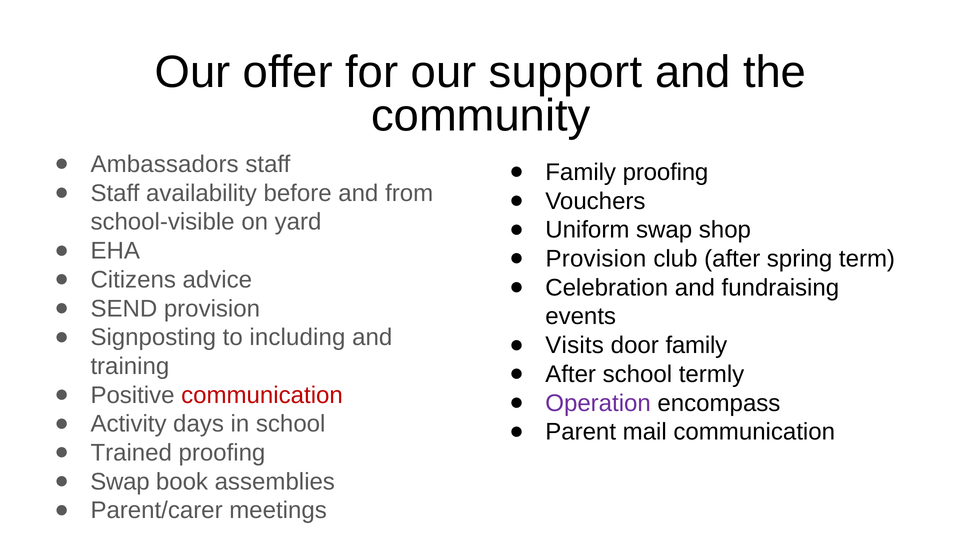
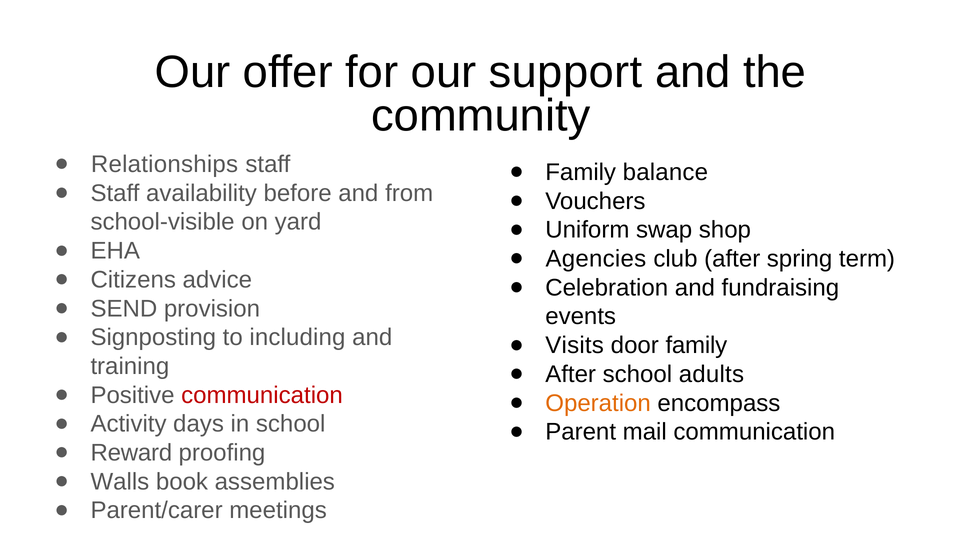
Ambassadors: Ambassadors -> Relationships (165, 164)
Family proofing: proofing -> balance (665, 172)
Provision: Provision -> Agencies (596, 259)
termly: termly -> adults (711, 374)
Operation colour: purple -> orange (598, 403)
Trained: Trained -> Reward (131, 453)
Swap: Swap -> Walls (120, 482)
